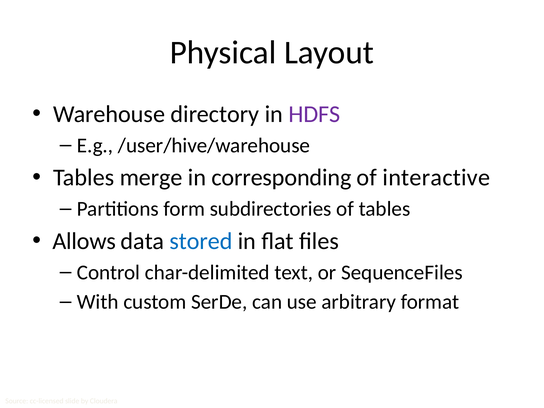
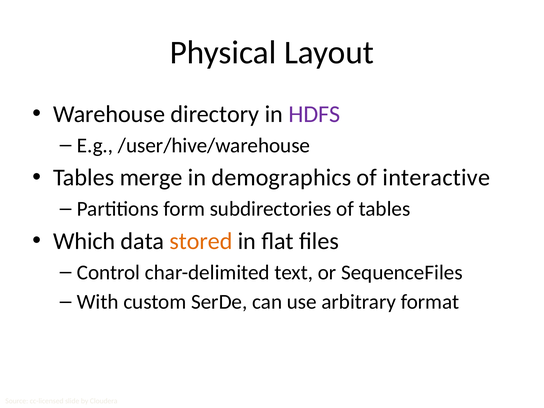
corresponding: corresponding -> demographics (281, 178)
Allows: Allows -> Which (84, 241)
stored colour: blue -> orange (201, 241)
